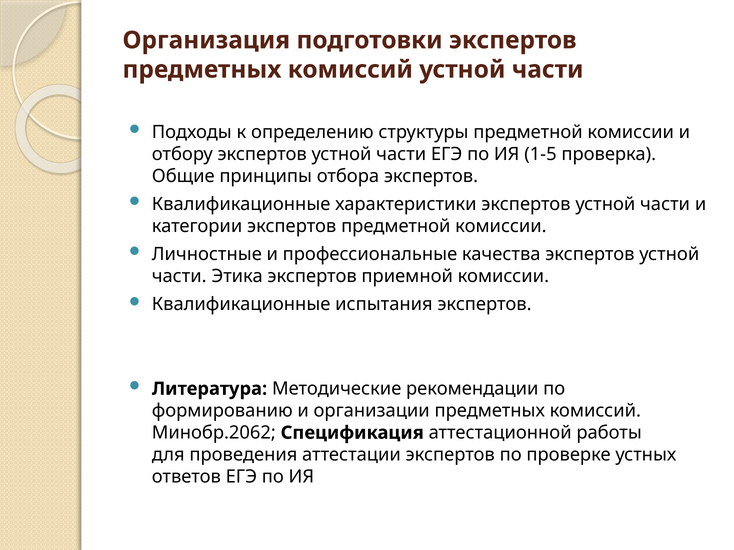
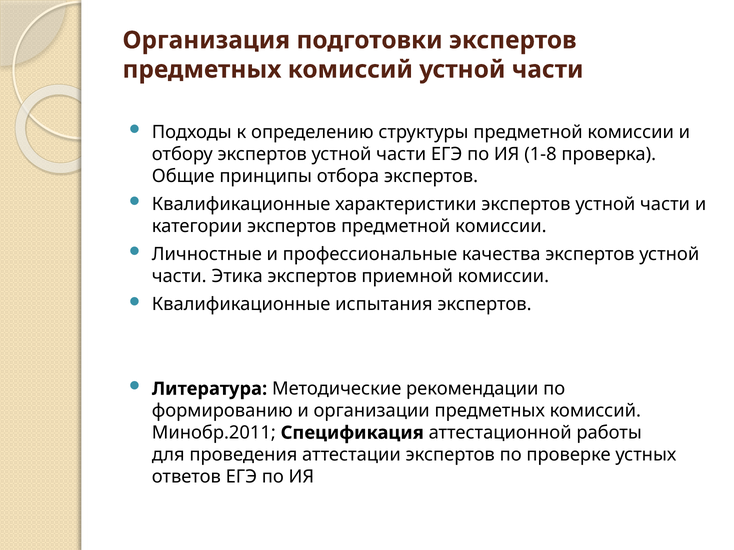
1-5: 1-5 -> 1-8 (540, 154)
Минобр.2062: Минобр.2062 -> Минобр.2011 (214, 433)
